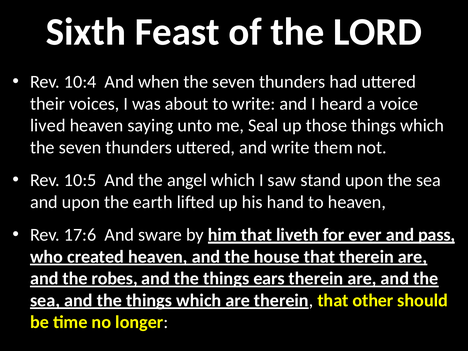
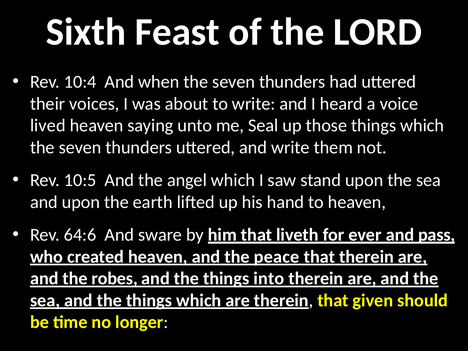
17:6: 17:6 -> 64:6 (80, 235)
house: house -> peace (277, 257)
ears: ears -> into (269, 279)
other: other -> given (373, 300)
